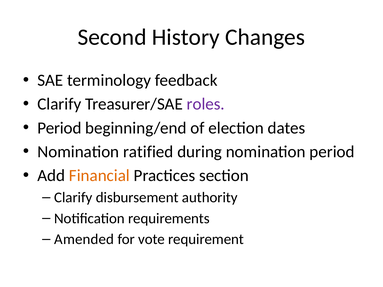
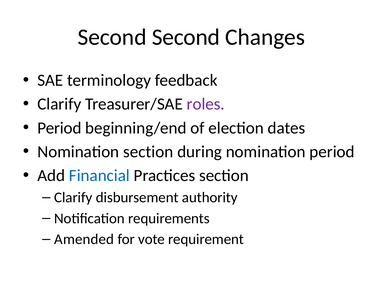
Second History: History -> Second (186, 37)
Nomination ratified: ratified -> section (148, 152)
Financial colour: orange -> blue (99, 176)
